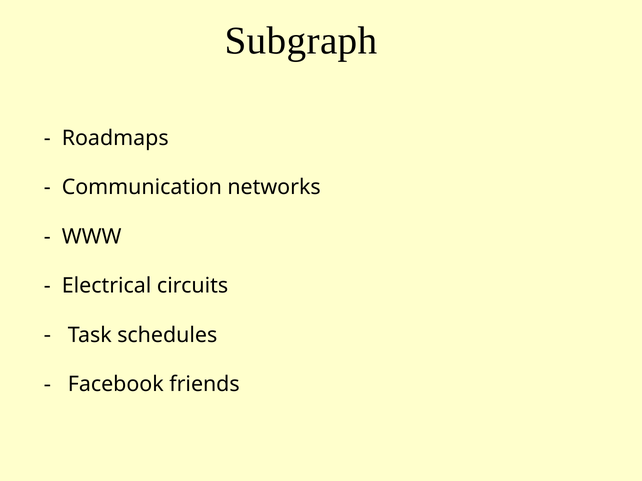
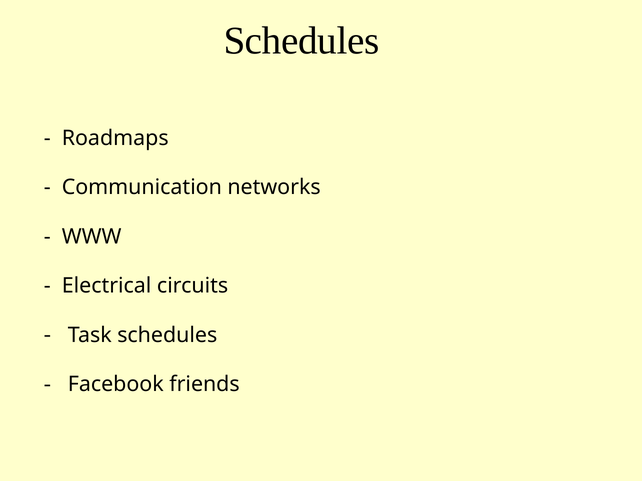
Subgraph: Subgraph -> Schedules (301, 41)
